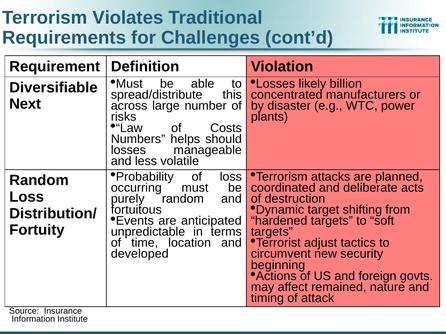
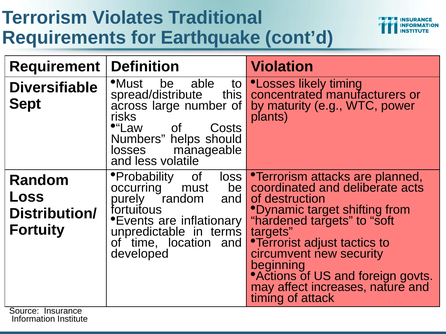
Challenges: Challenges -> Earthquake (211, 38)
likely billion: billion -> timing (346, 84)
Next: Next -> Sept (25, 104)
disaster: disaster -> maturity (289, 106)
anticipated: anticipated -> inflationary (211, 221)
remained: remained -> increases (339, 287)
